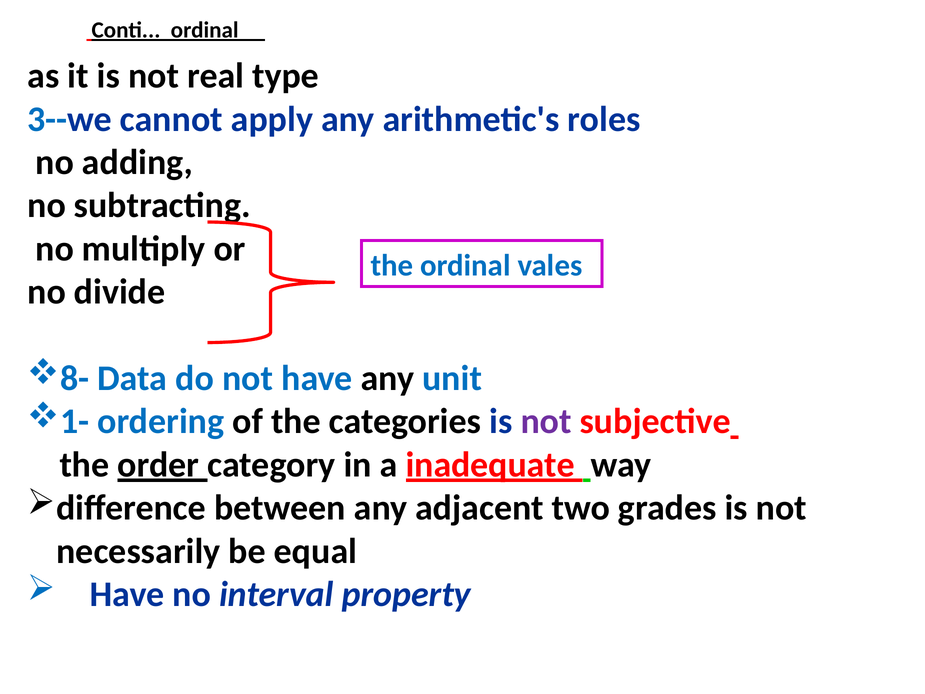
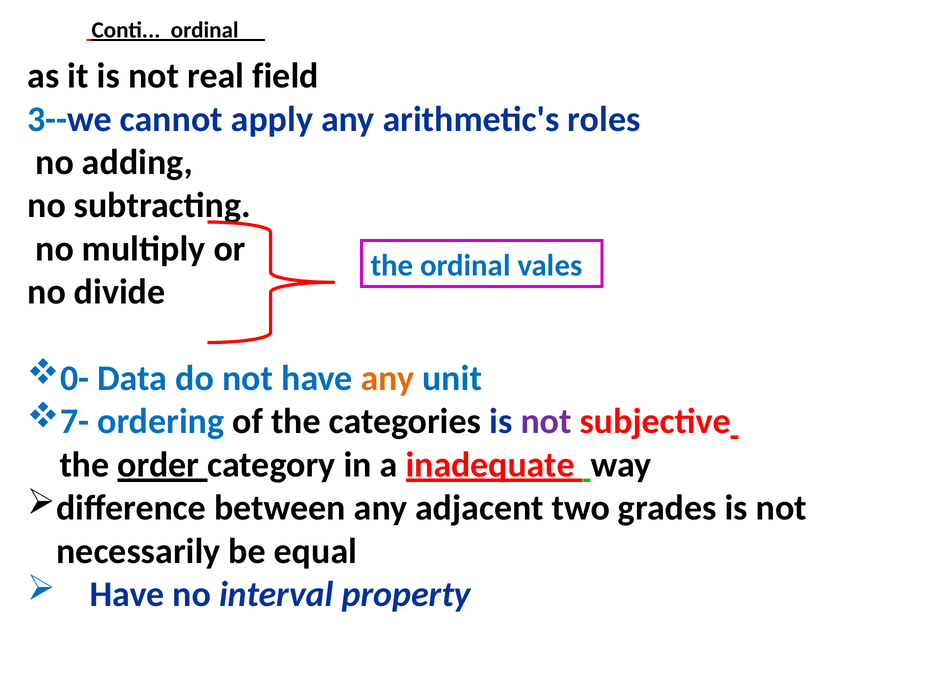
type: type -> field (285, 76)
8-: 8- -> 0- (75, 378)
any colour: black -> orange (387, 378)
1-: 1- -> 7- (75, 421)
